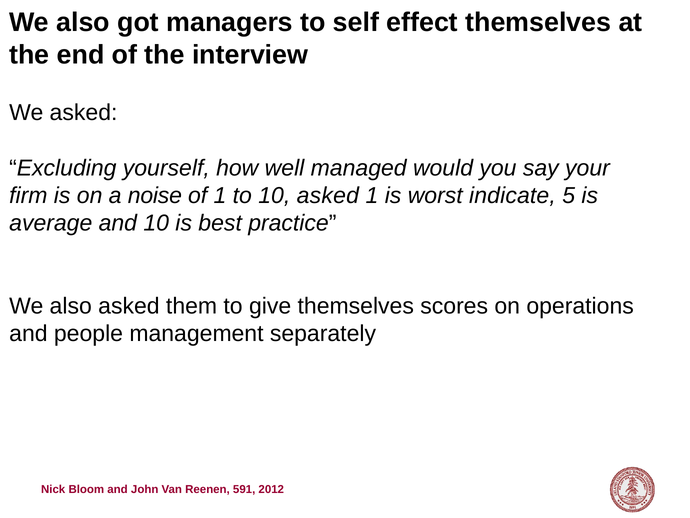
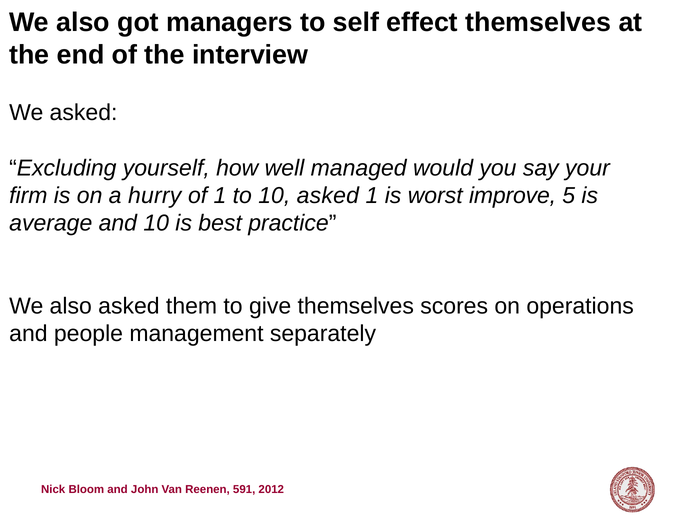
noise: noise -> hurry (155, 196)
indicate: indicate -> improve (513, 196)
